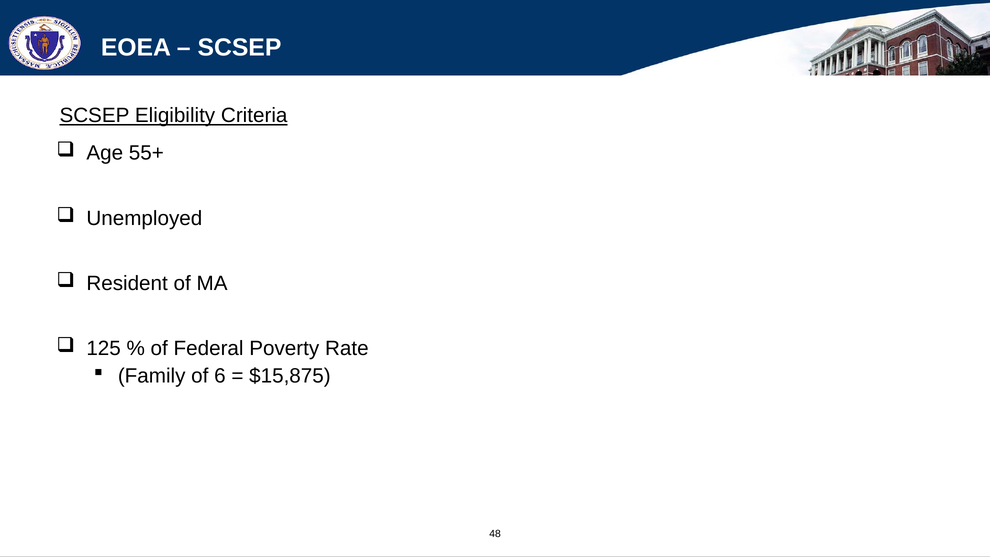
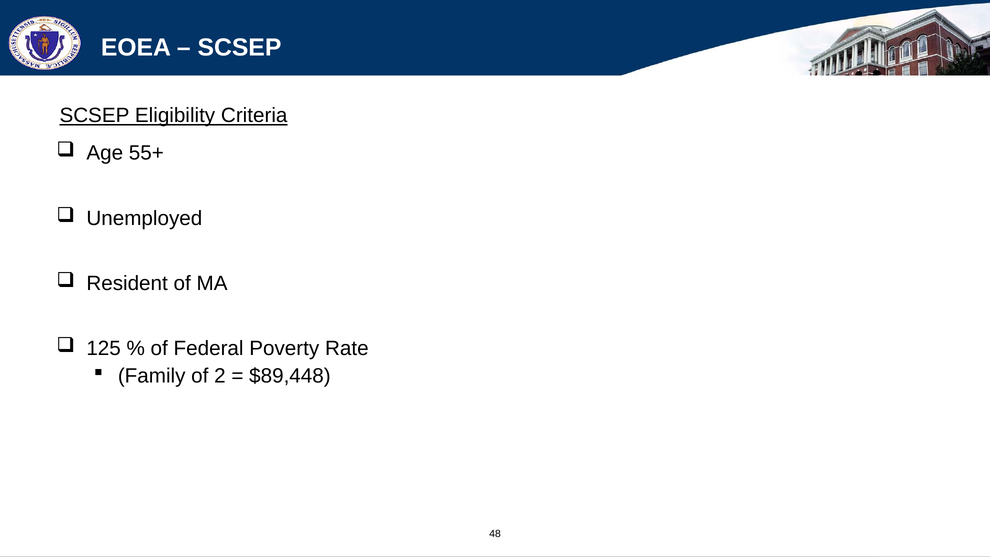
6: 6 -> 2 (220, 376)
$15,875: $15,875 -> $89,448 (290, 376)
